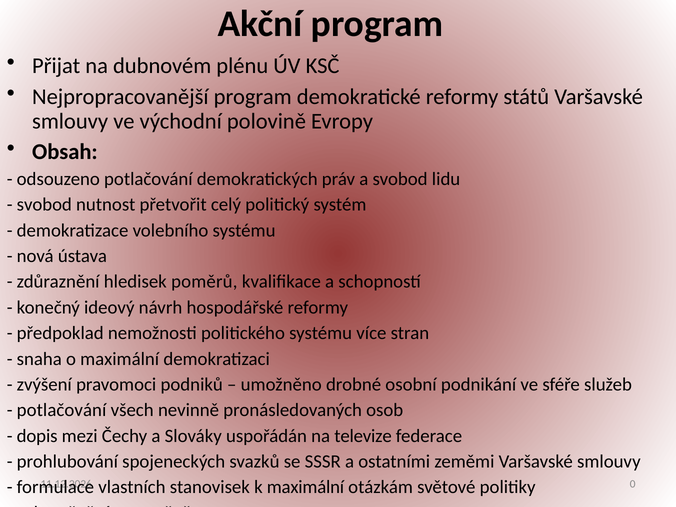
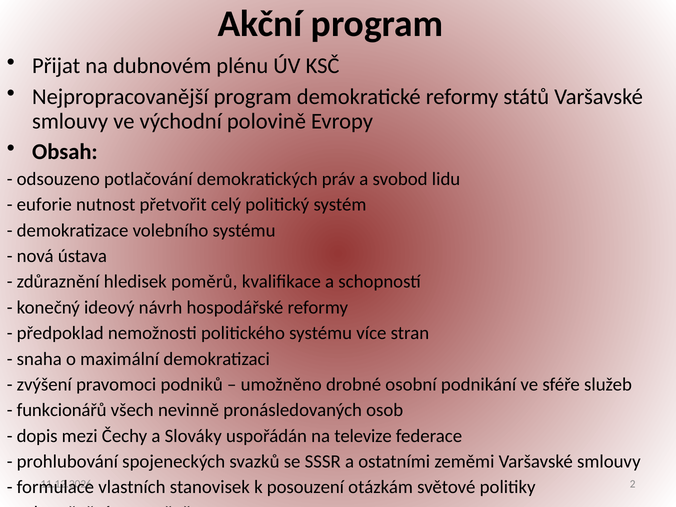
svobod: svobod -> euforie (44, 205)
potlačování: potlačování -> funkcionářů (62, 410)
0: 0 -> 2 (633, 484)
k maximální: maximální -> posouzení (305, 487)
